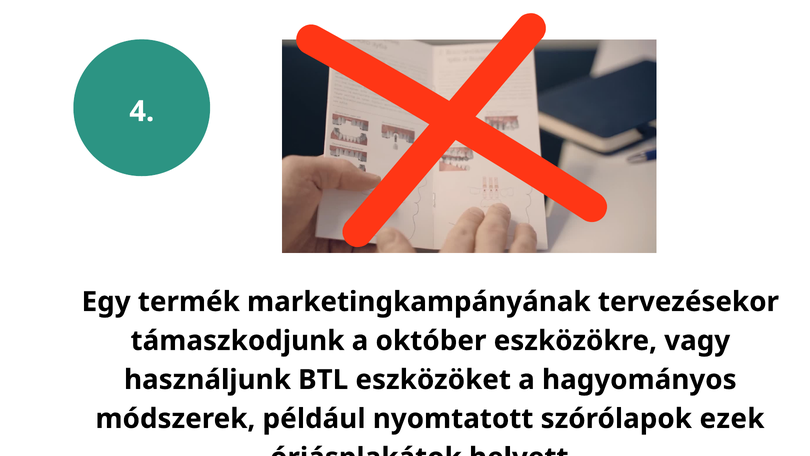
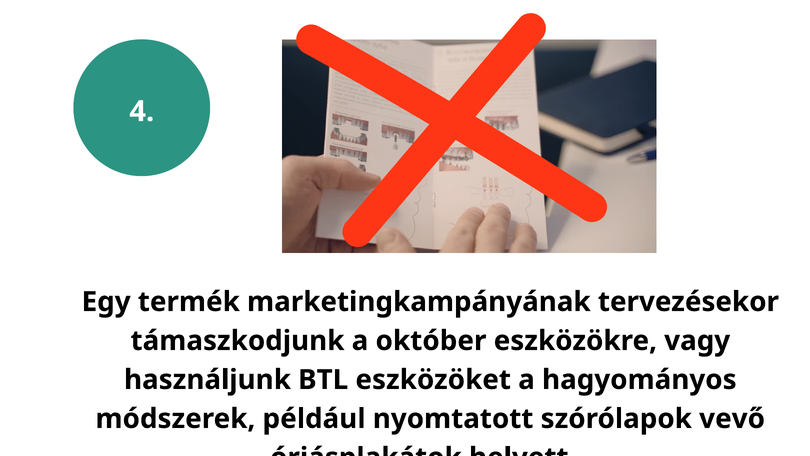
ezek: ezek -> vevő (732, 418)
